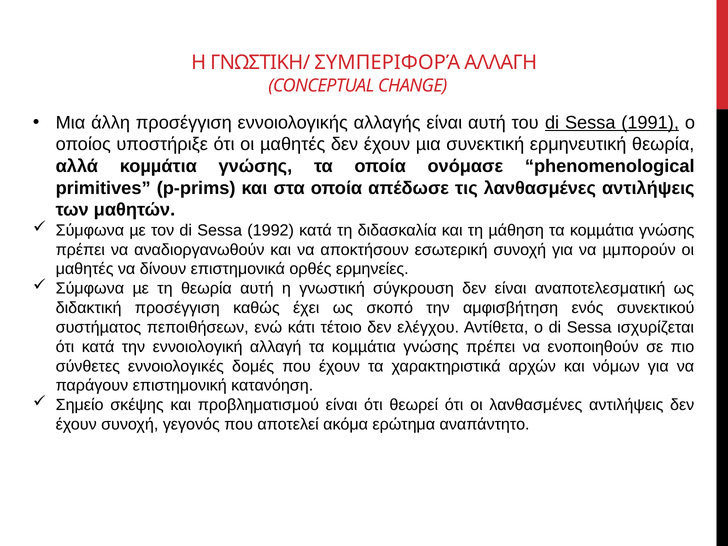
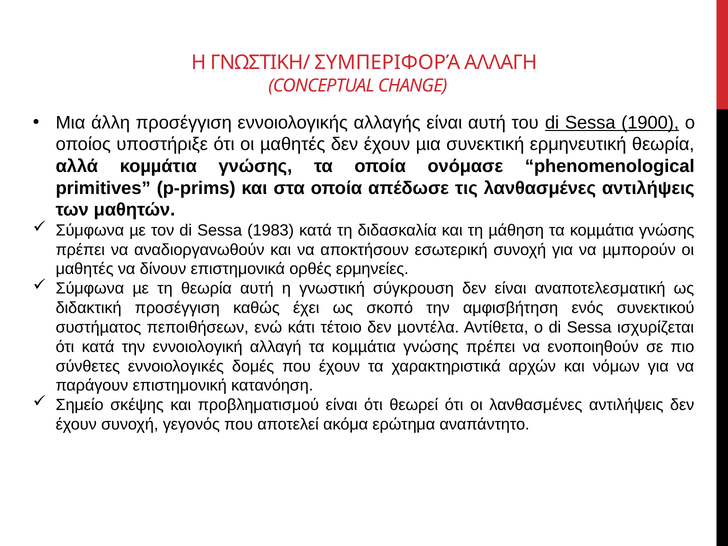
1991: 1991 -> 1900 (650, 123)
1992: 1992 -> 1983 (271, 230)
ελέγχου: ελέγχου -> µοντέλα (428, 327)
